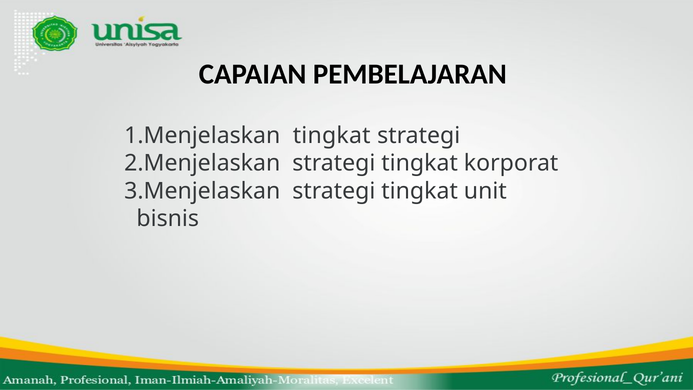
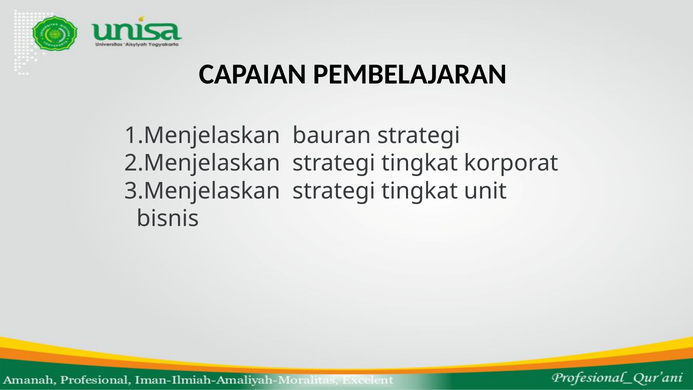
tingkat: tingkat -> bauran (332, 135)
